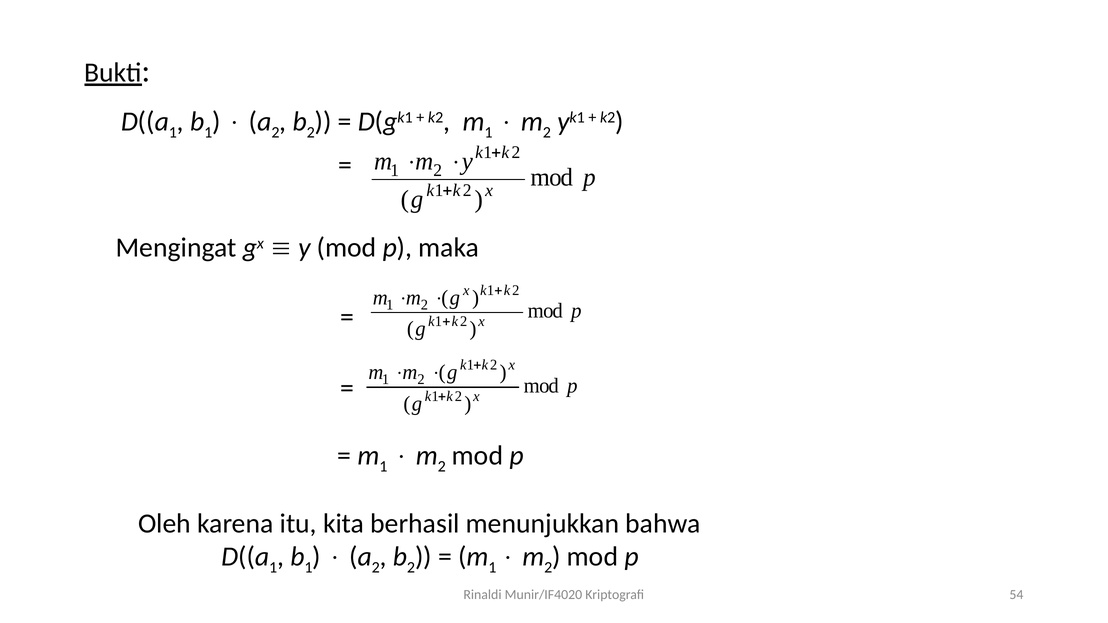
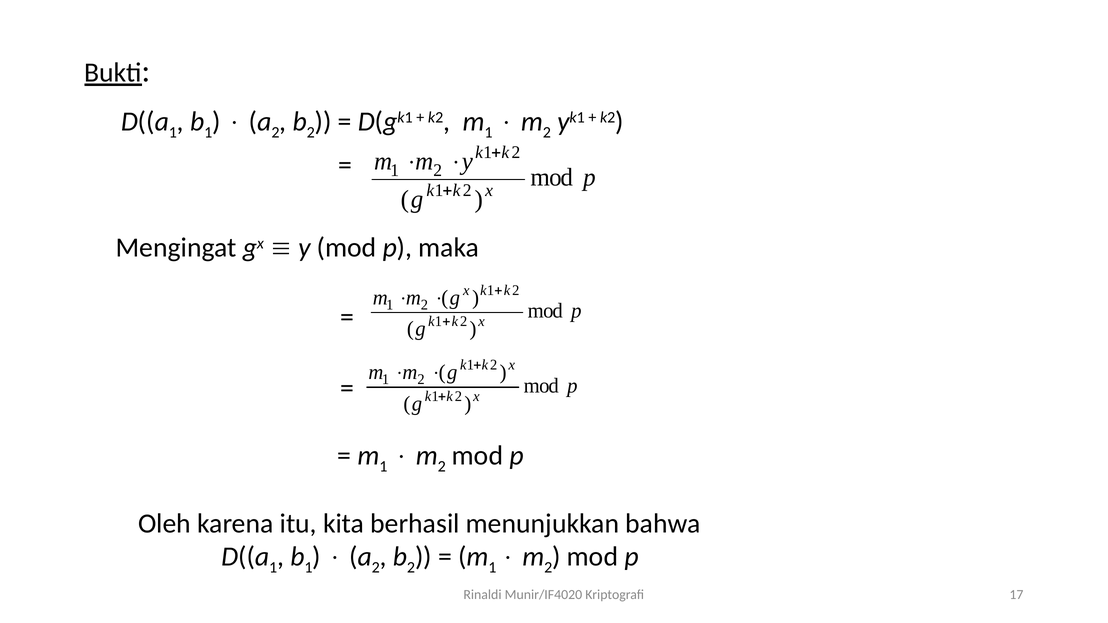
54: 54 -> 17 (1016, 595)
